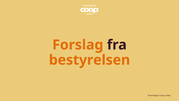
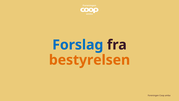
Forslag colour: orange -> blue (78, 45)
